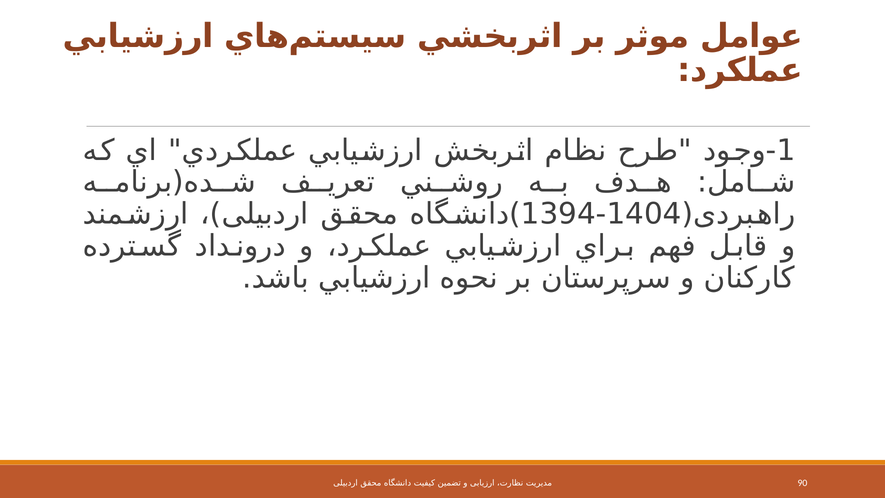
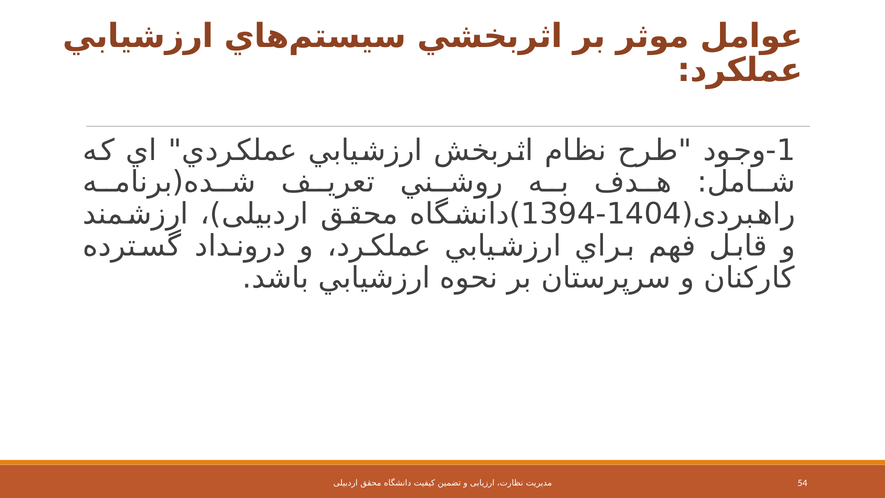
90: 90 -> 54 (802, 483)
